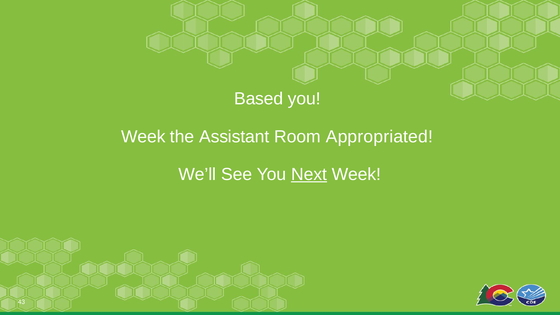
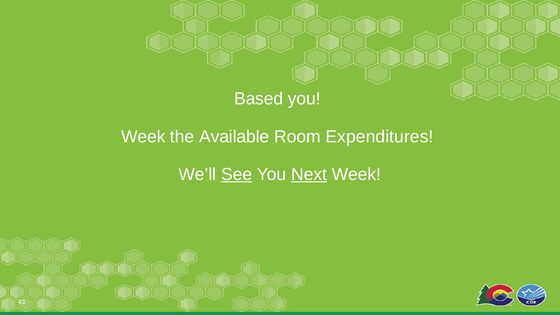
Assistant: Assistant -> Available (234, 137)
Appropriated: Appropriated -> Expenditures (379, 137)
See underline: none -> present (237, 174)
